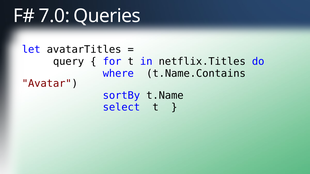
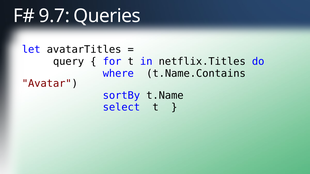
7.0: 7.0 -> 9.7 (54, 16)
